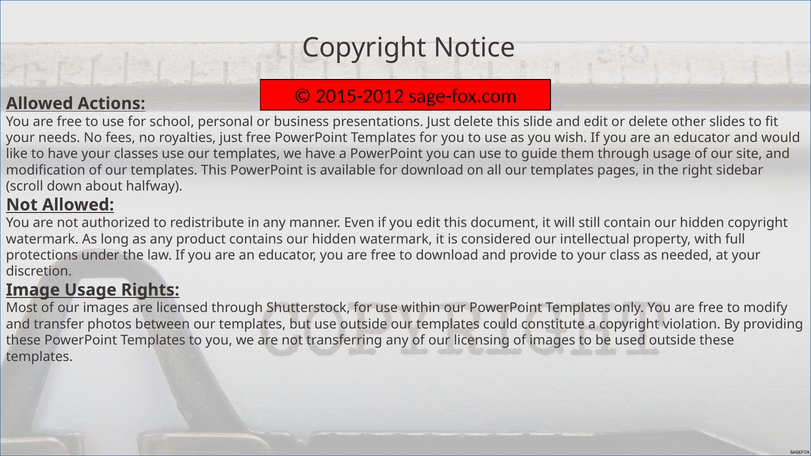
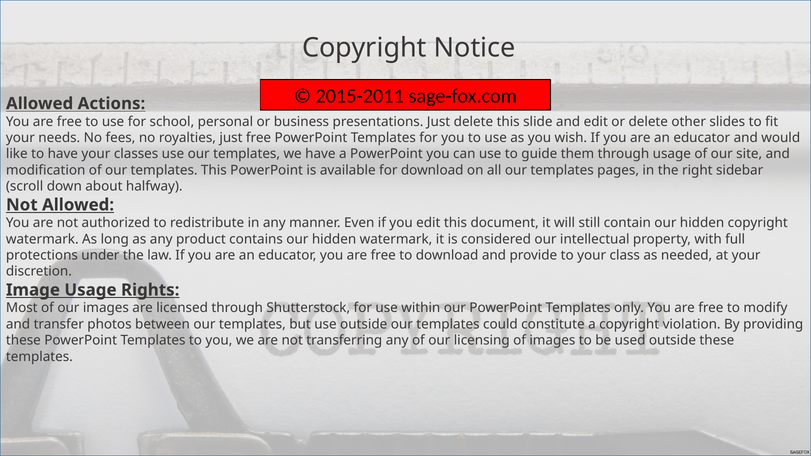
2015-2012: 2015-2012 -> 2015-2011 (360, 96)
